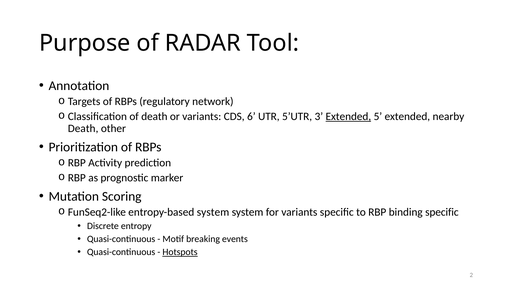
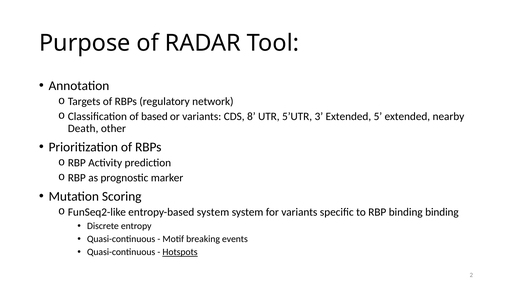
of death: death -> based (154, 116)
6: 6 -> 8 (251, 116)
Extended underline: present -> none (348, 116)
binding specific: specific -> binding (442, 212)
